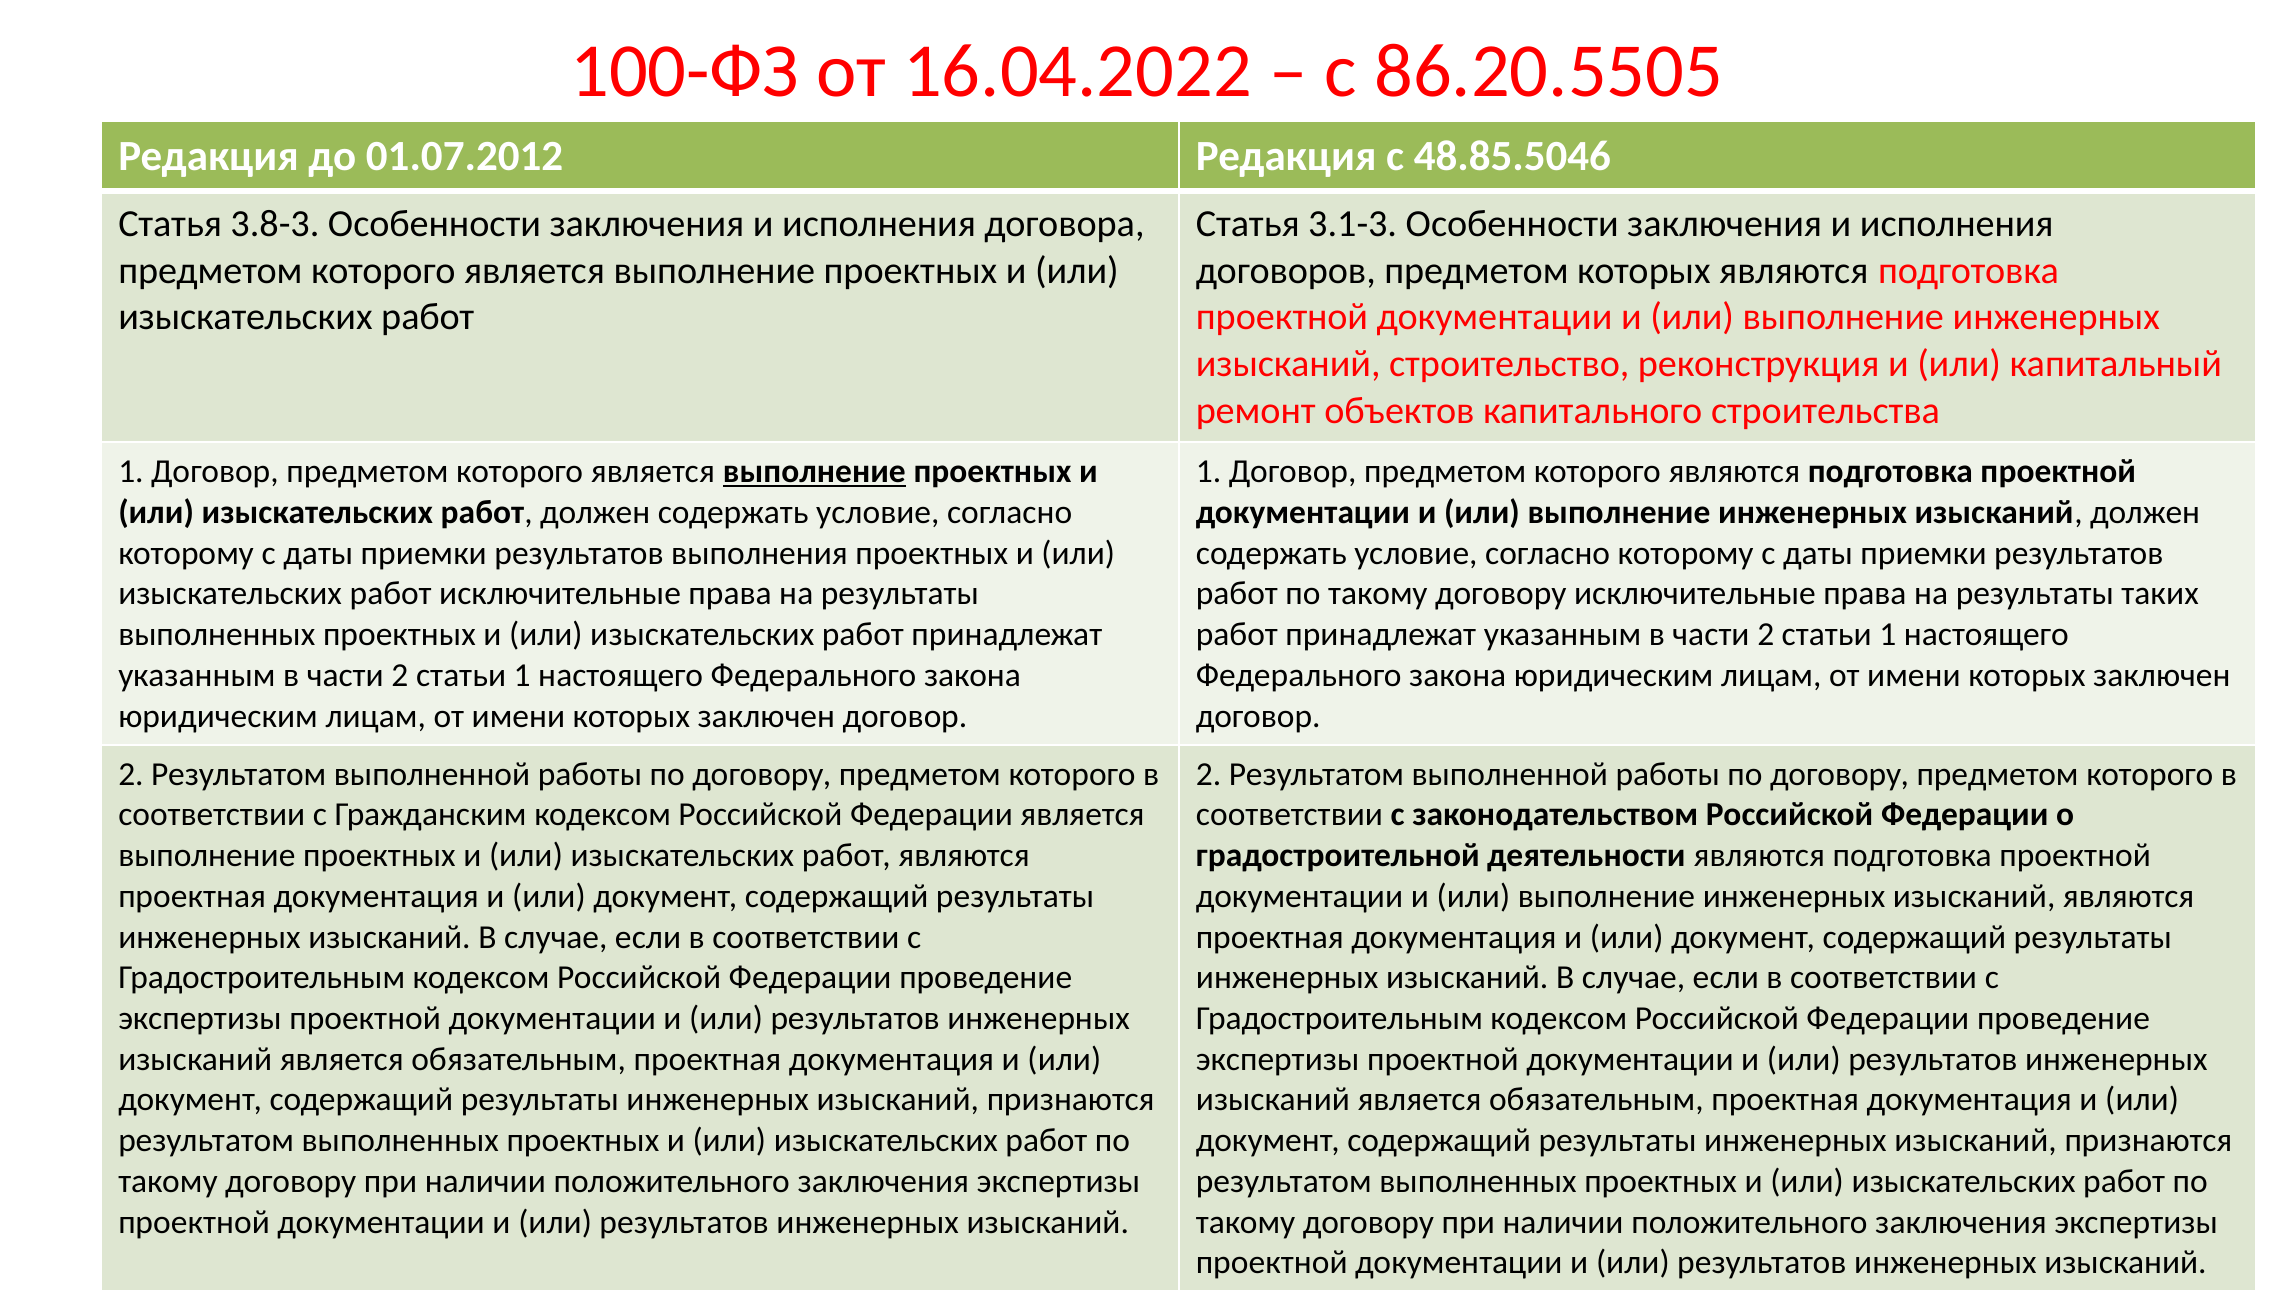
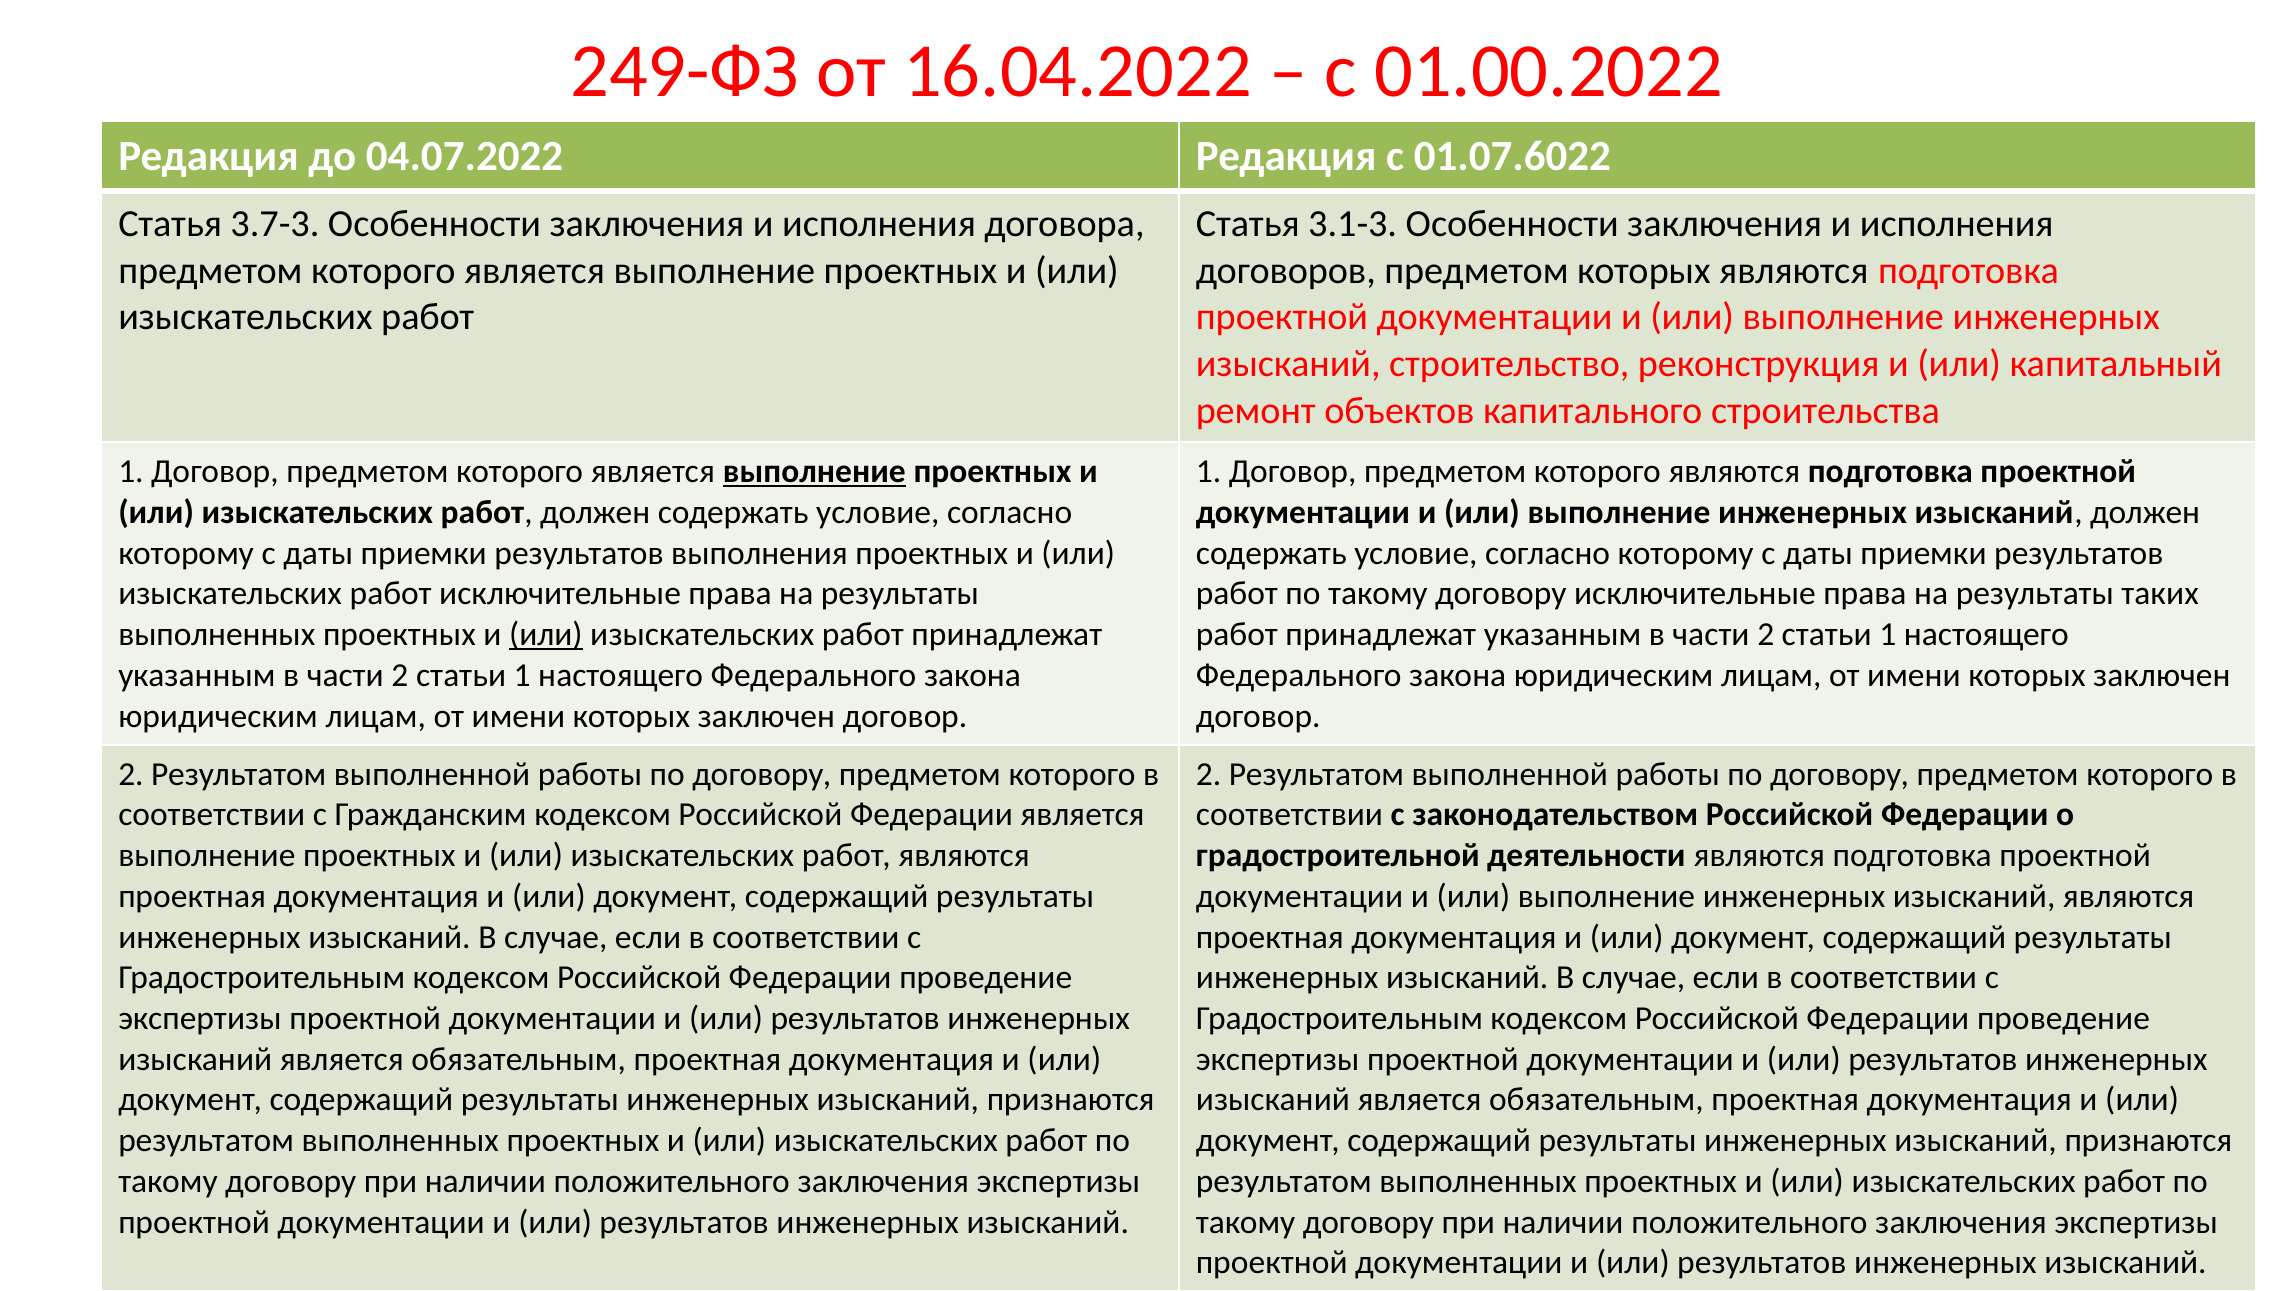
100-ФЗ: 100-ФЗ -> 249-ФЗ (685, 71)
86.20.5505: 86.20.5505 -> 01.00.2022 (1549, 71)
01.07.2012: 01.07.2012 -> 04.07.2022 (465, 157)
48.85.5046: 48.85.5046 -> 01.07.6022 (1512, 157)
3.8-3: 3.8-3 -> 3.7-3 (275, 224)
или underline: none -> present (546, 635)
